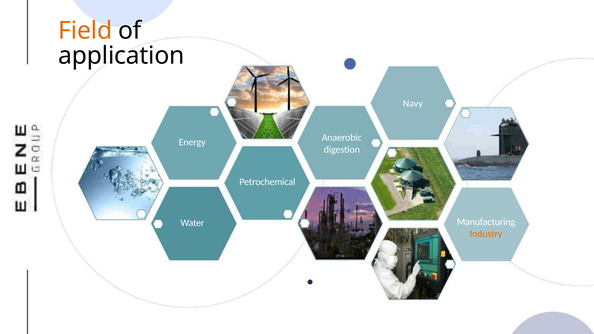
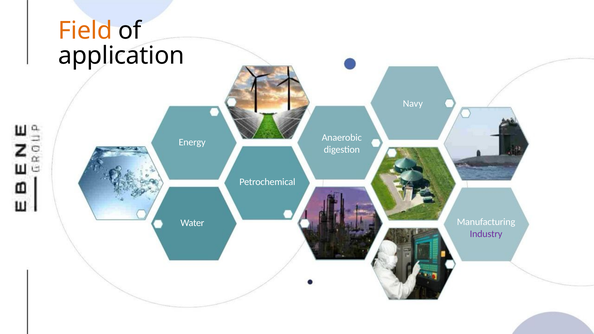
Industry colour: orange -> purple (486, 234)
